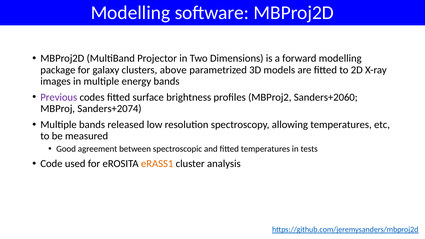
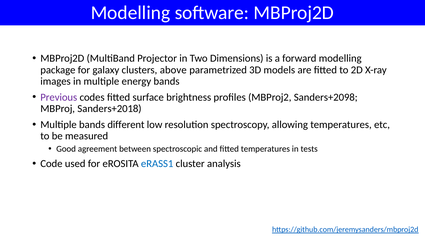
Sanders+2060: Sanders+2060 -> Sanders+2098 (326, 97)
Sanders+2074: Sanders+2074 -> Sanders+2018 (109, 109)
released: released -> different (126, 125)
eRASS1 colour: orange -> blue (157, 164)
